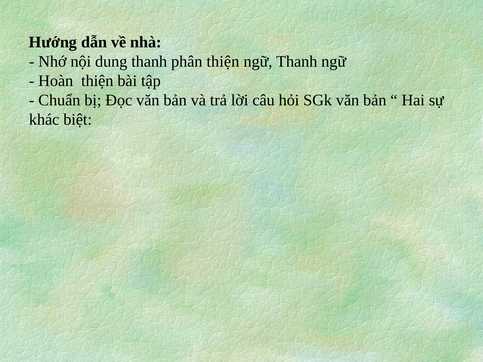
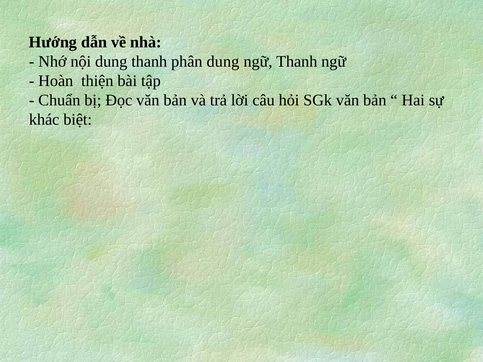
phân thiện: thiện -> dung (223, 62)
